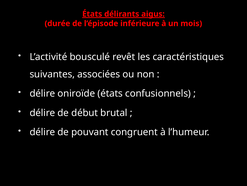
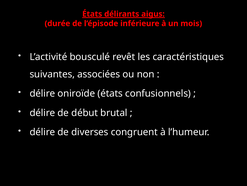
pouvant: pouvant -> diverses (90, 132)
